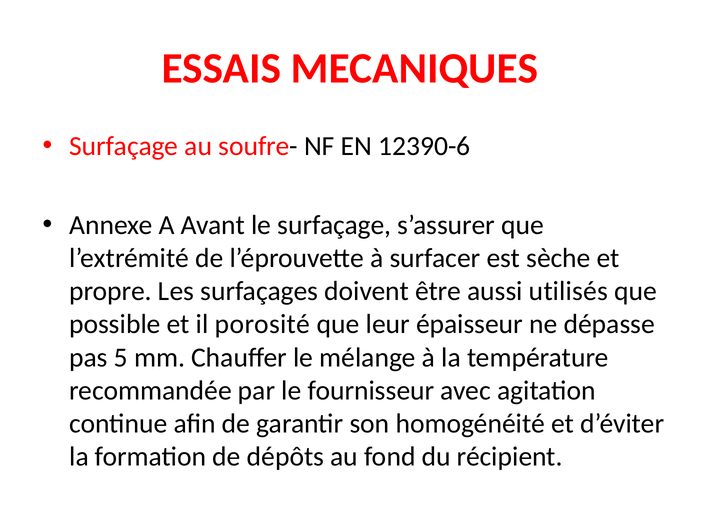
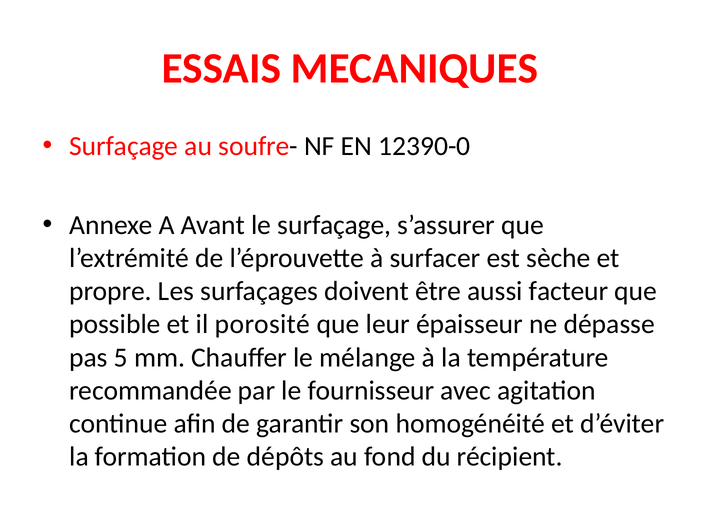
12390-6: 12390-6 -> 12390-0 (424, 146)
utilisés: utilisés -> facteur (569, 292)
